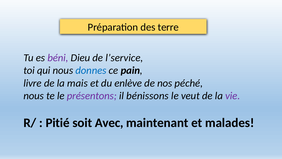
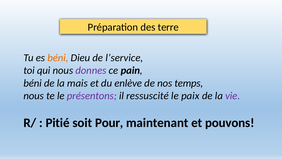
béni colour: purple -> orange (58, 58)
donnes colour: blue -> purple (91, 70)
livre: livre -> béni (33, 83)
péché: péché -> temps (189, 83)
bénissons: bénissons -> ressuscité (148, 96)
veut: veut -> paix (190, 96)
Avec: Avec -> Pour (109, 123)
malades: malades -> pouvons (230, 123)
